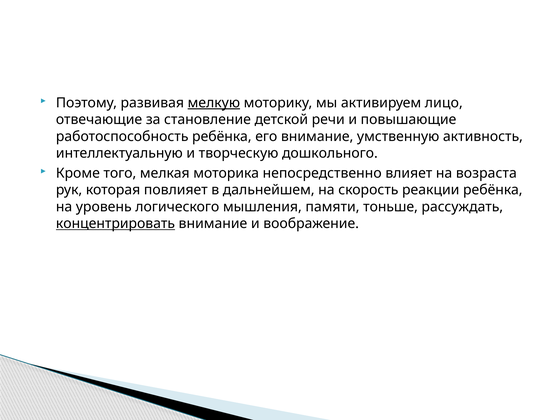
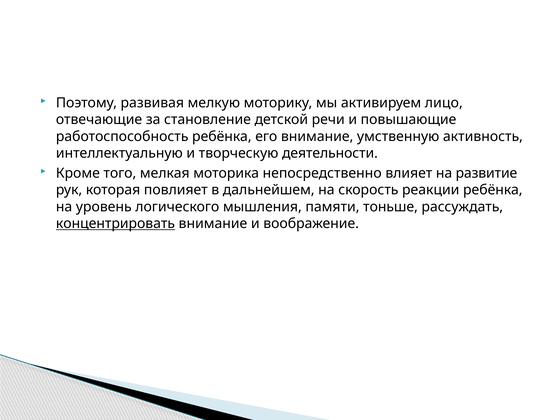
мелкую underline: present -> none (214, 103)
дошкольного: дошкольного -> деятельности (330, 153)
возраста: возраста -> развитие (486, 173)
